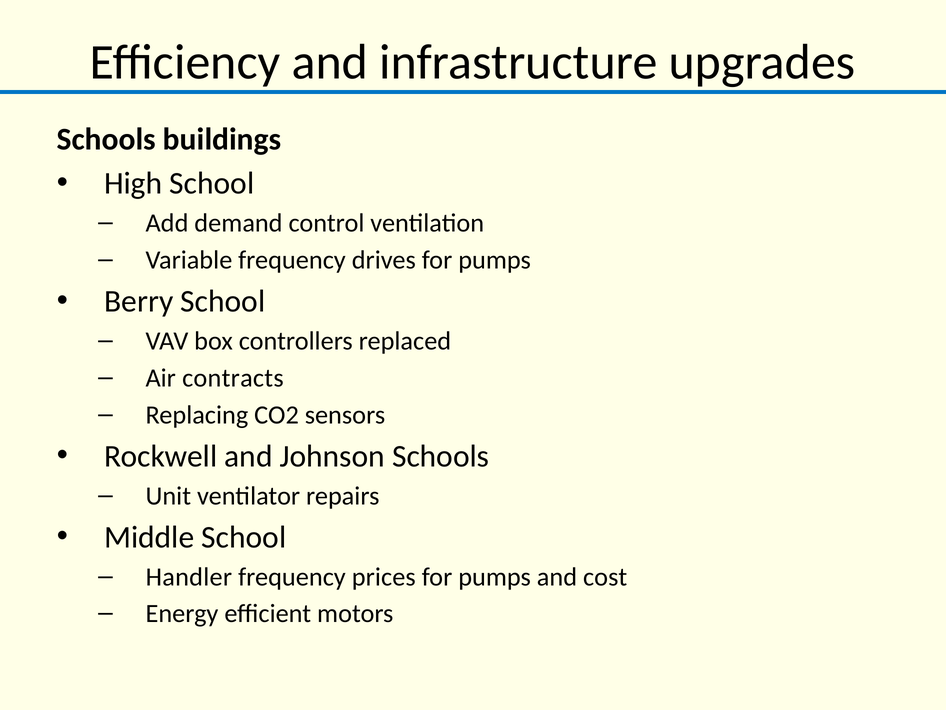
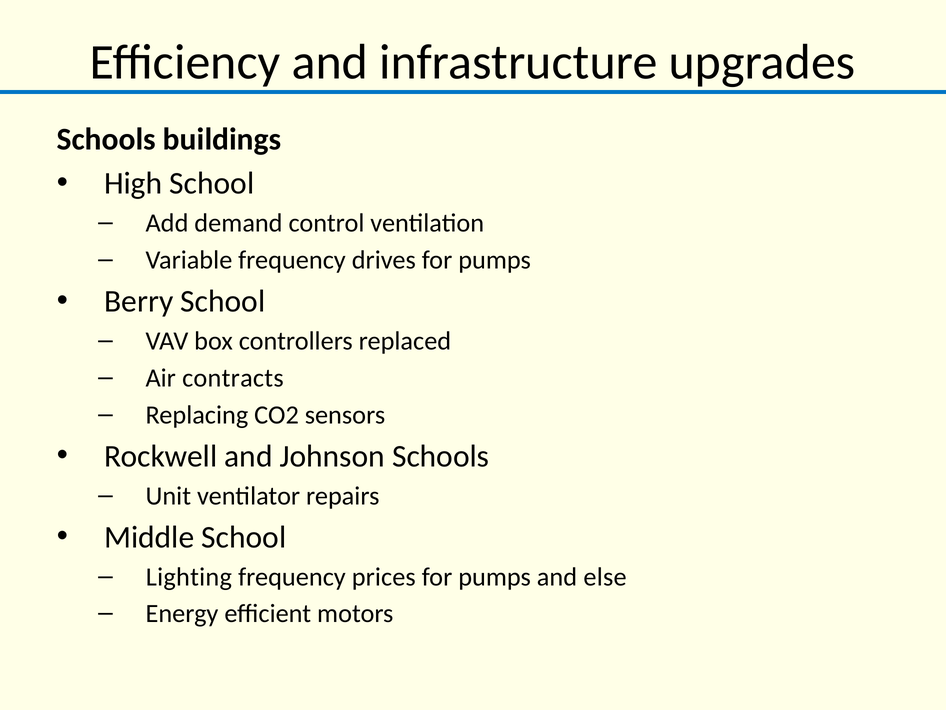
Handler: Handler -> Lighting (189, 576)
cost: cost -> else (605, 576)
